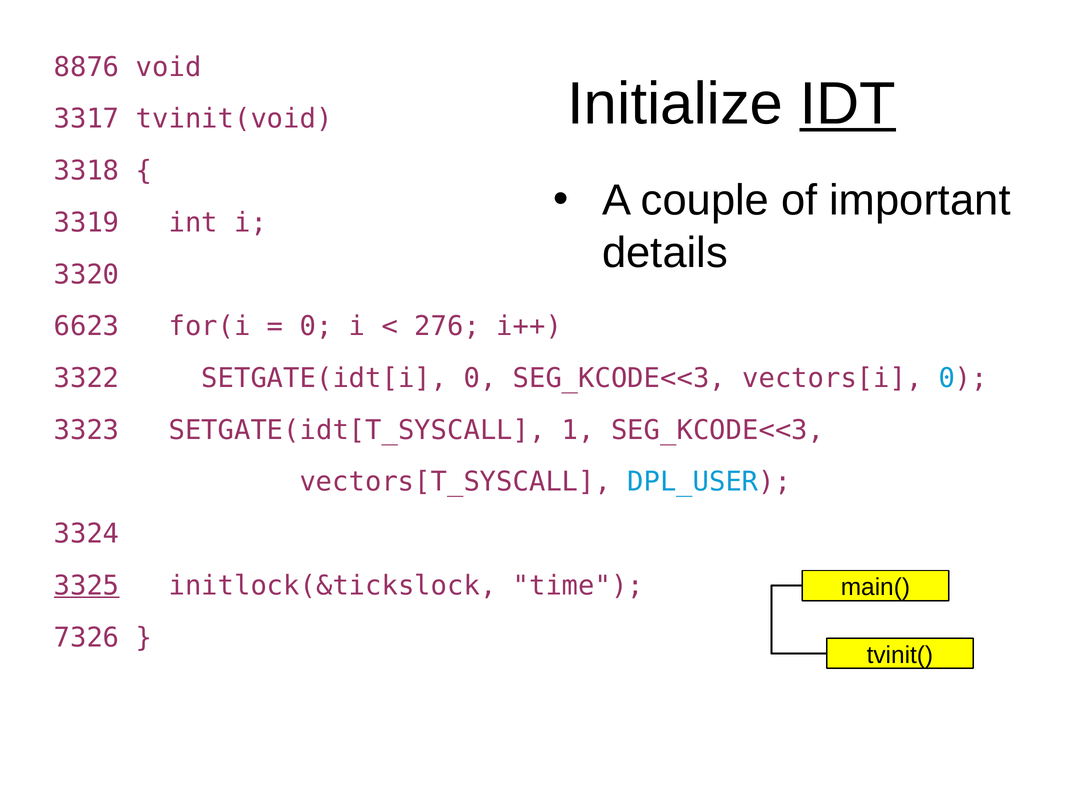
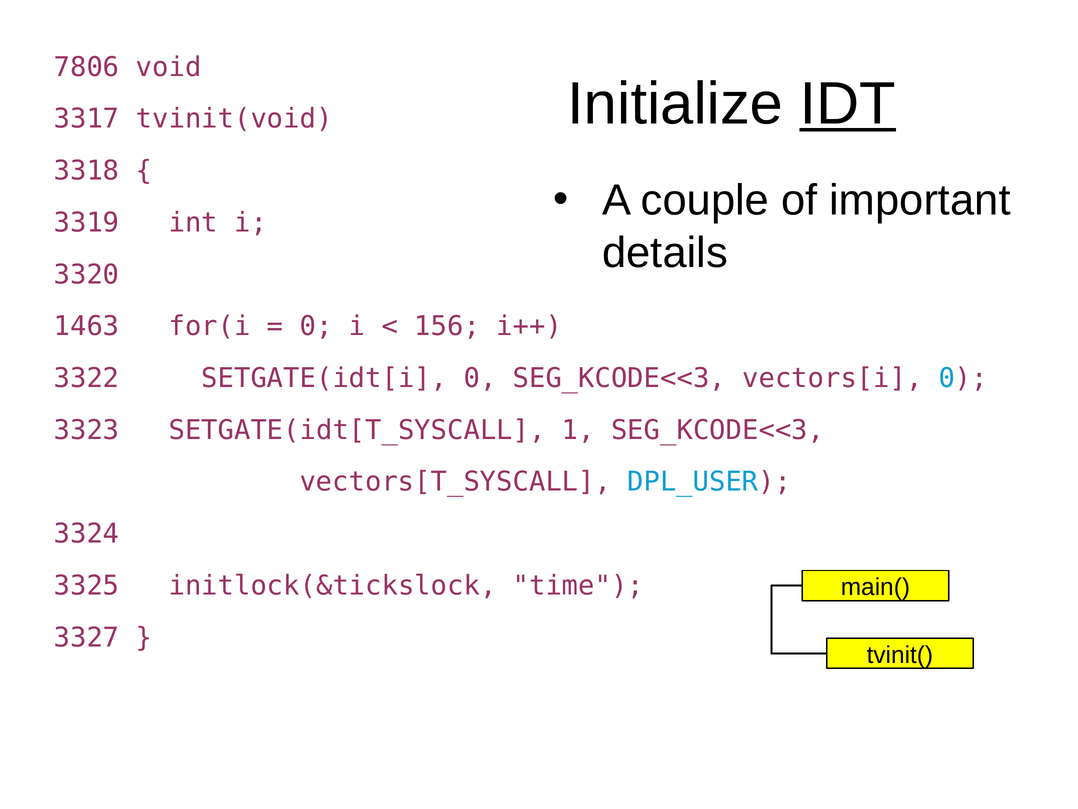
8876: 8876 -> 7806 (87, 67)
6623: 6623 -> 1463 (87, 326)
276: 276 -> 156 (447, 326)
3325 underline: present -> none (87, 585)
7326: 7326 -> 3327 (87, 637)
